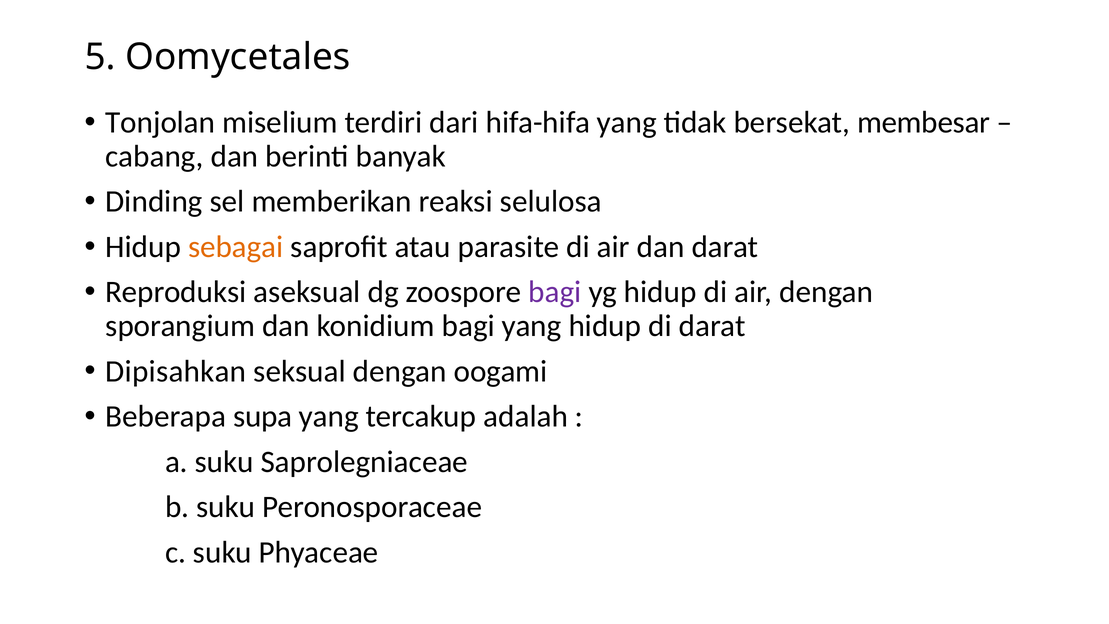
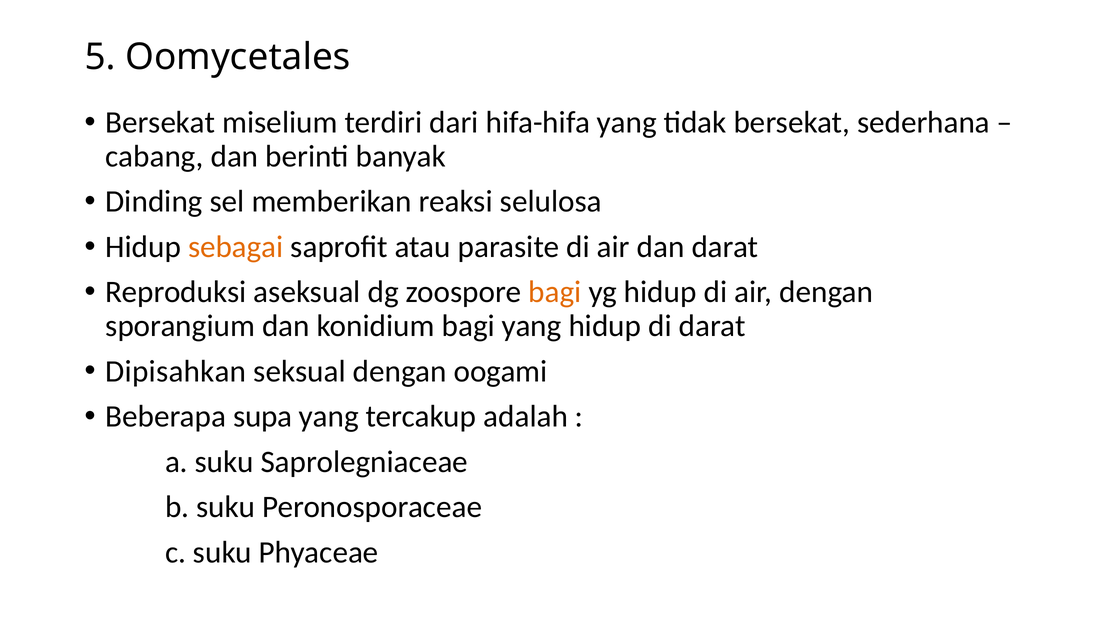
Tonjolan: Tonjolan -> Bersekat (160, 122)
membesar: membesar -> sederhana (923, 122)
bagi colour: purple -> orange (555, 292)
